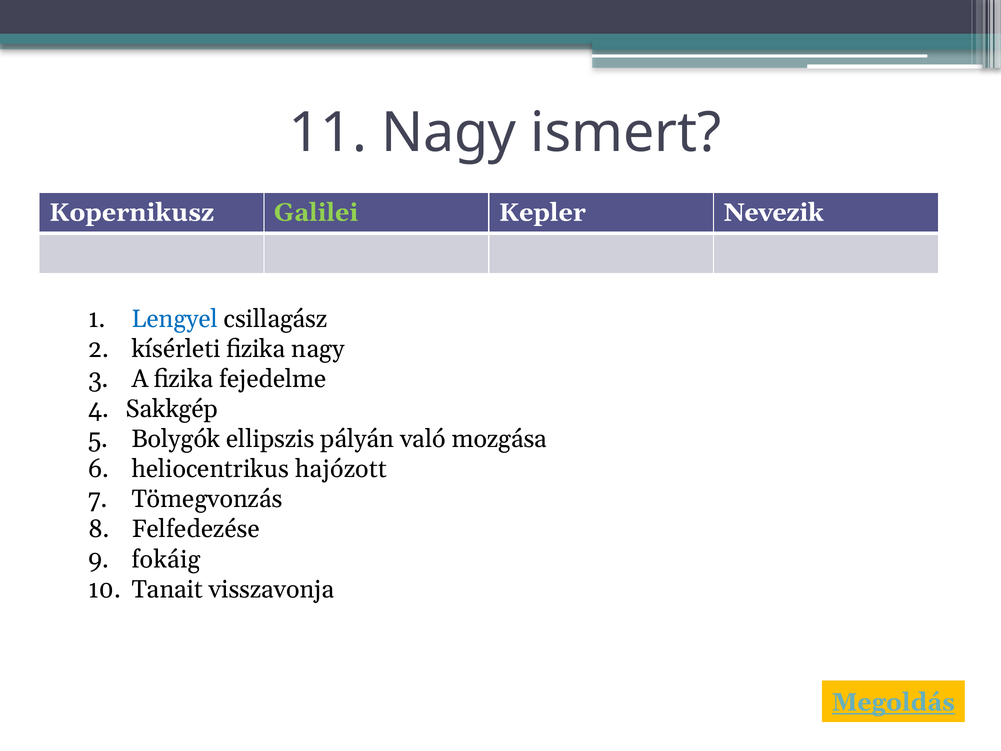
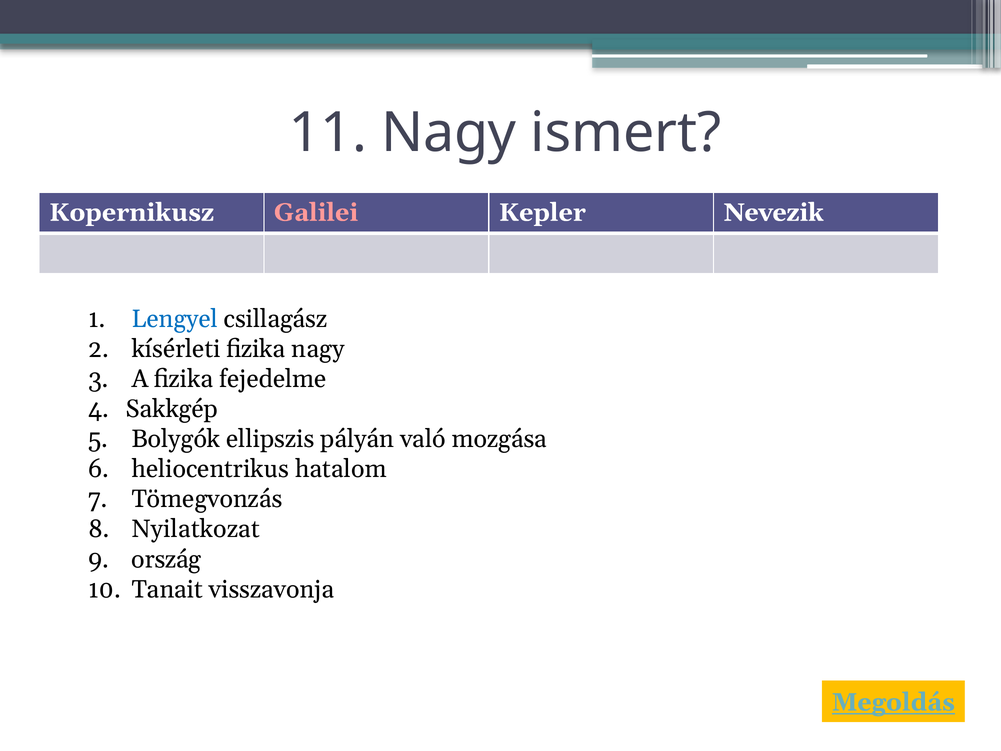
Galilei colour: light green -> pink (316, 212)
hajózott: hajózott -> hatalom (341, 469)
Felfedezése: Felfedezése -> Nyilatkozat (196, 529)
fokáig: fokáig -> ország (166, 559)
